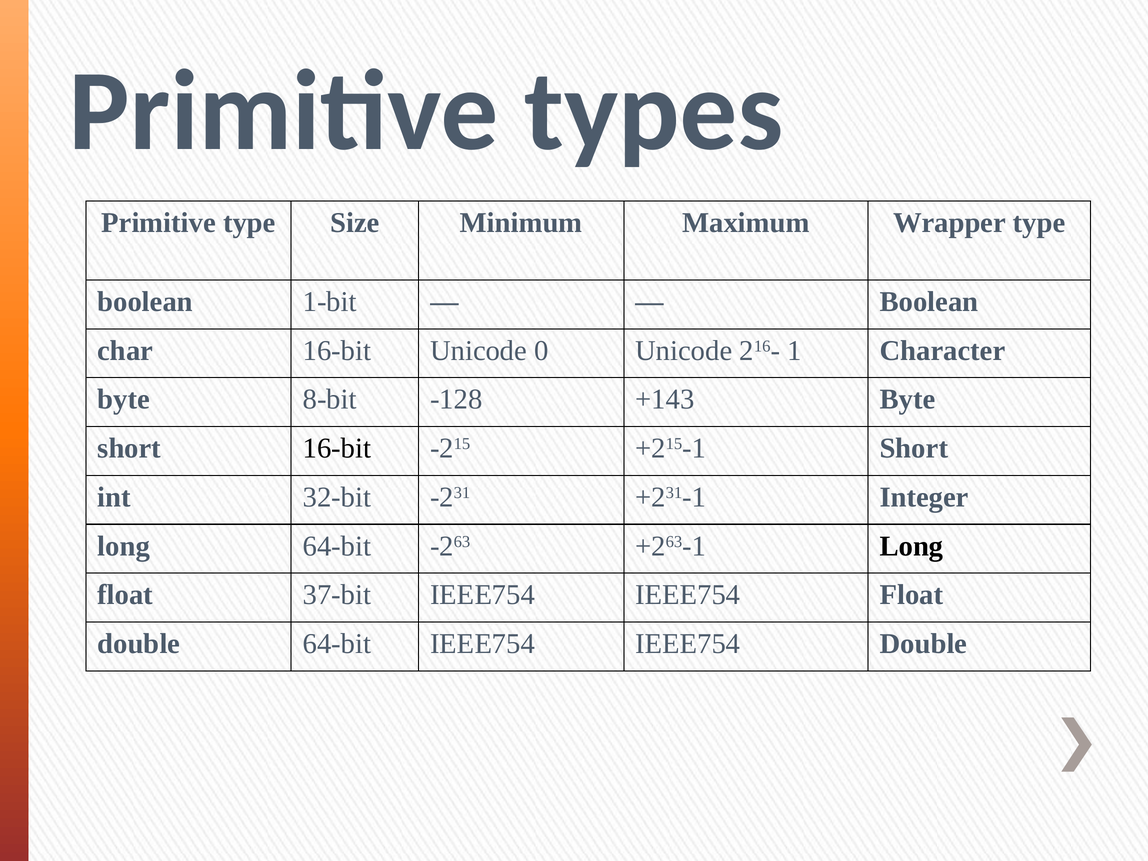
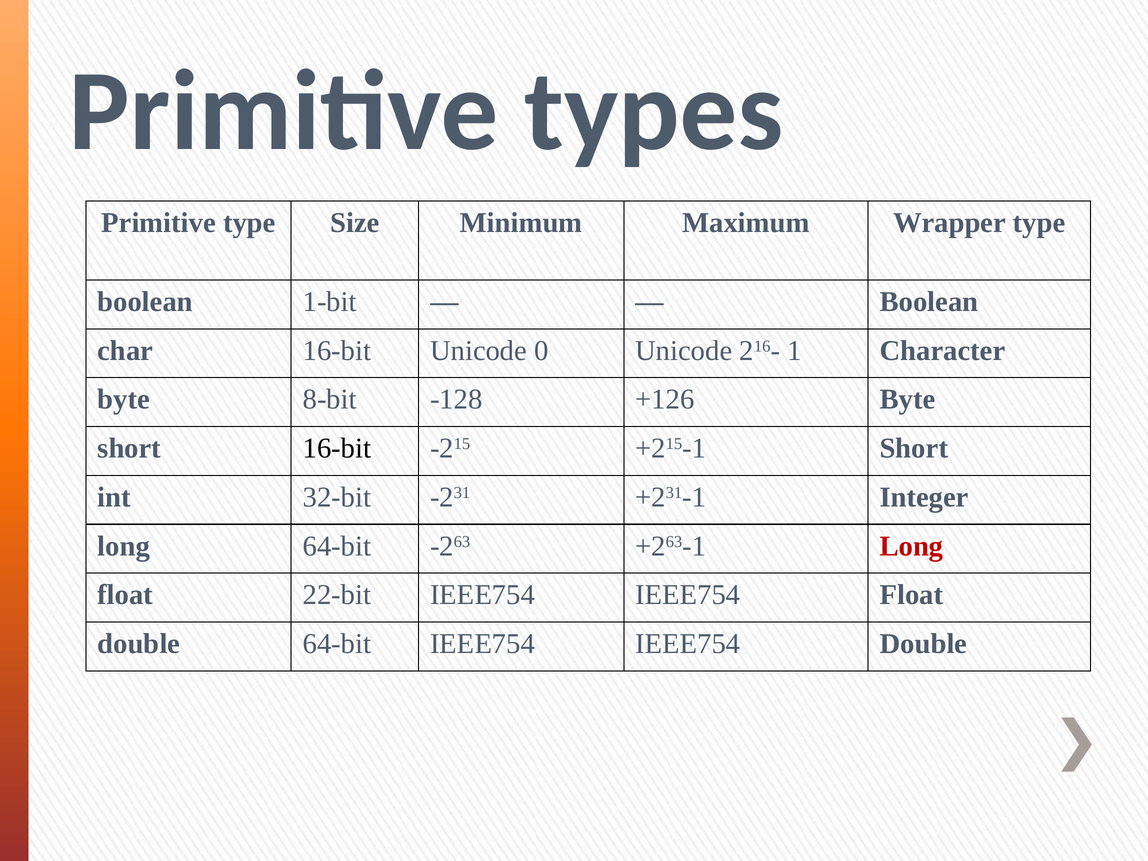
+143: +143 -> +126 (665, 400)
Long colour: black -> red (911, 546)
37-bit: 37-bit -> 22-bit (337, 595)
